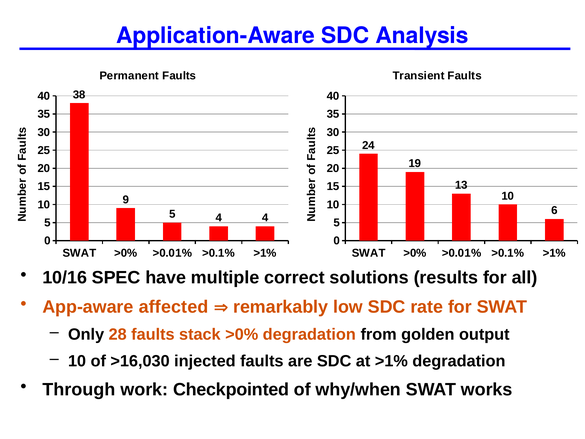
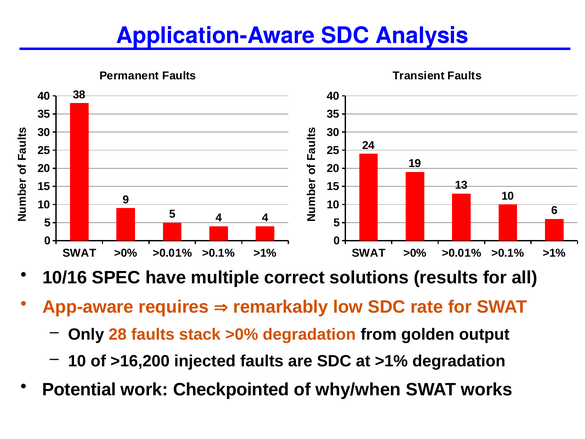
affected: affected -> requires (174, 307)
>16,030: >16,030 -> >16,200 (140, 361)
Through: Through -> Potential (79, 389)
